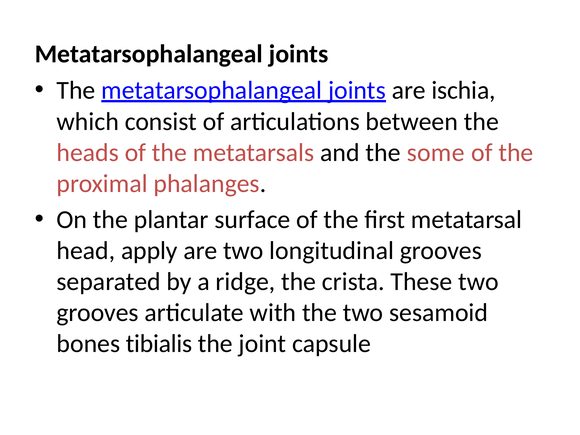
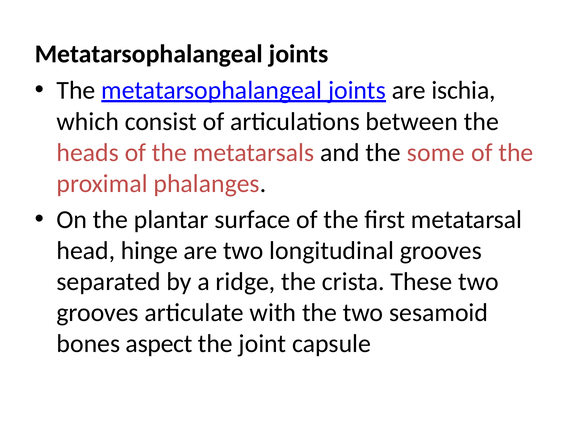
apply: apply -> hinge (149, 251)
tibialis: tibialis -> aspect (159, 344)
